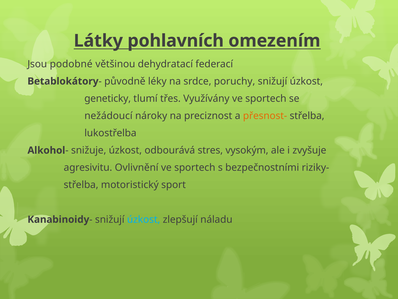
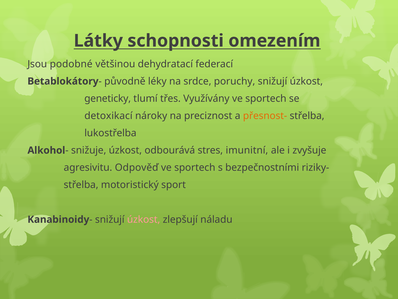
pohlavních: pohlavních -> schopnosti (176, 41)
nežádoucí: nežádoucí -> detoxikací (108, 116)
vysokým: vysokým -> imunitní (247, 150)
Ovlivnění: Ovlivnění -> Odpověď (137, 167)
úzkost colour: light blue -> pink (144, 219)
